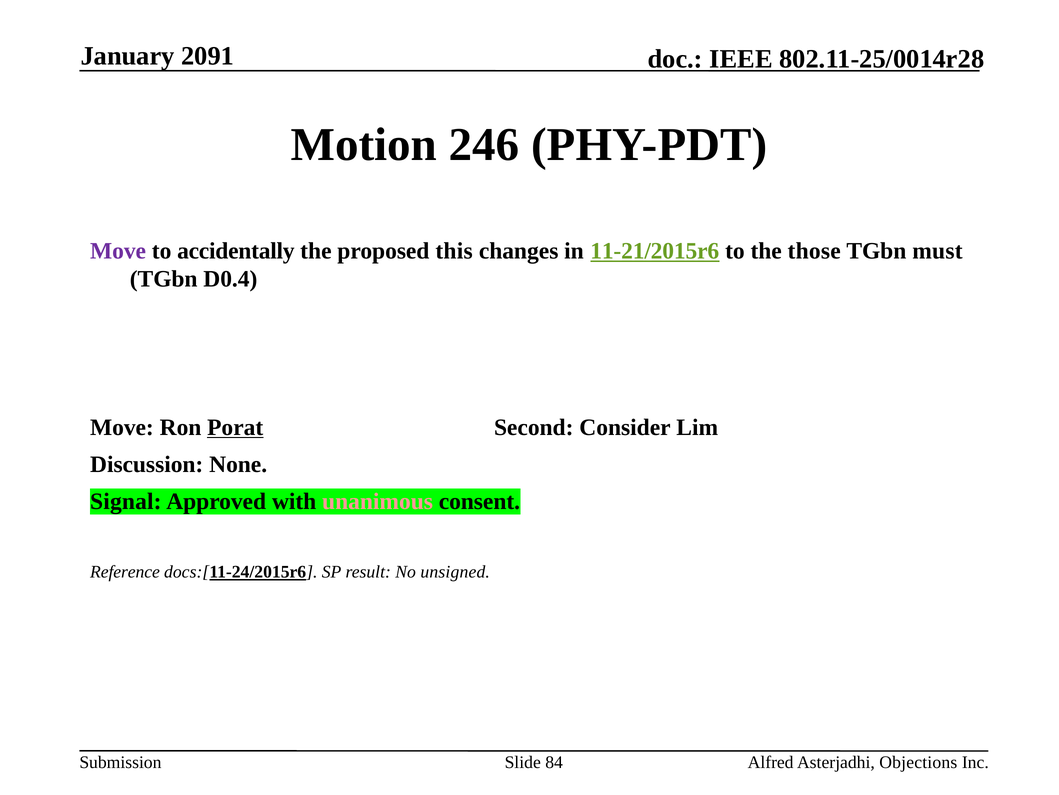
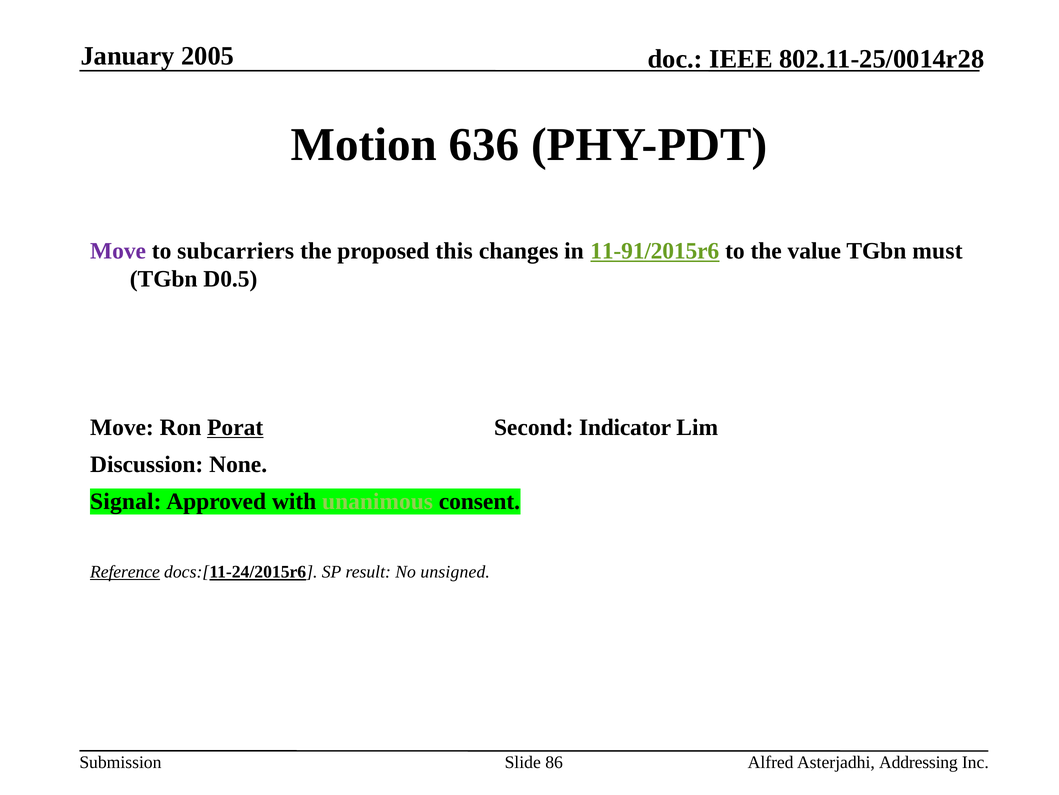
2091: 2091 -> 2005 (208, 56)
246: 246 -> 636 (484, 144)
accidentally: accidentally -> subcarriers (236, 251)
11-21/2015r6: 11-21/2015r6 -> 11-91/2015r6 (655, 251)
those: those -> value (814, 251)
D0.4: D0.4 -> D0.5 (230, 279)
Consider: Consider -> Indicator (625, 427)
unanimous colour: pink -> light green (378, 501)
Reference underline: none -> present (125, 571)
84: 84 -> 86 (554, 762)
Objections: Objections -> Addressing (918, 762)
